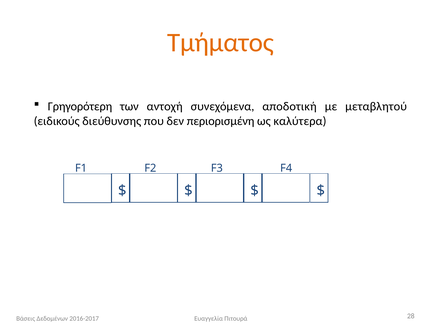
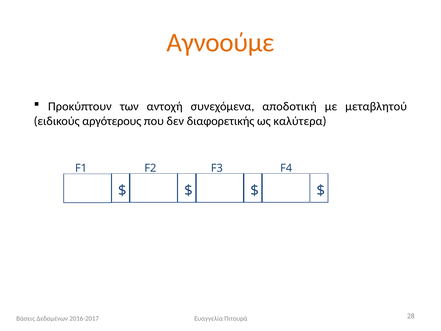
Τμήματος: Τμήματος -> Αγνοούμε (221, 43)
Γρηγορότερη: Γρηγορότερη -> Προκύπτουν (80, 106)
διεύθυνσης: διεύθυνσης -> αργότερους (112, 121)
περιορισμένη: περιορισμένη -> διαφορετικής (221, 121)
